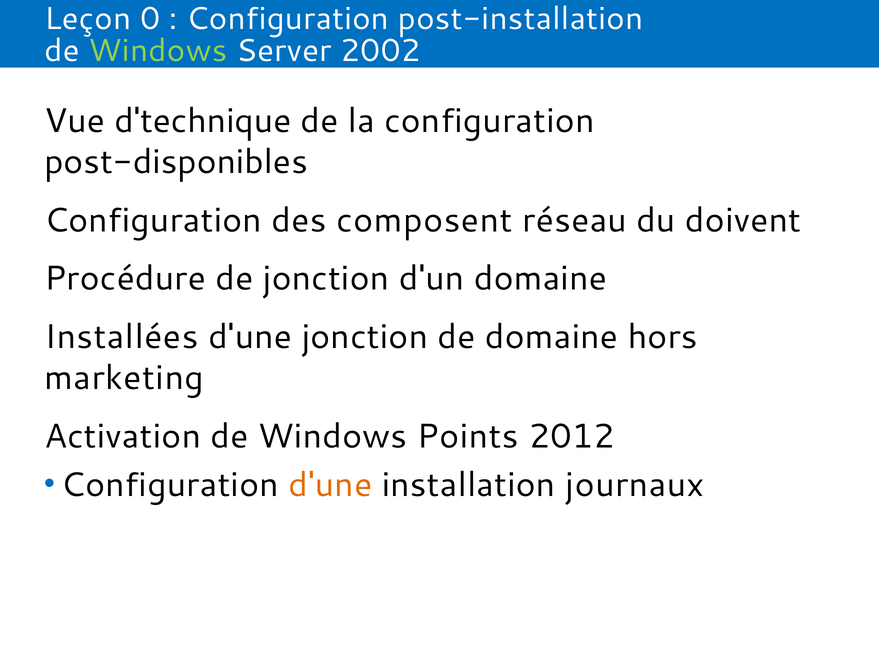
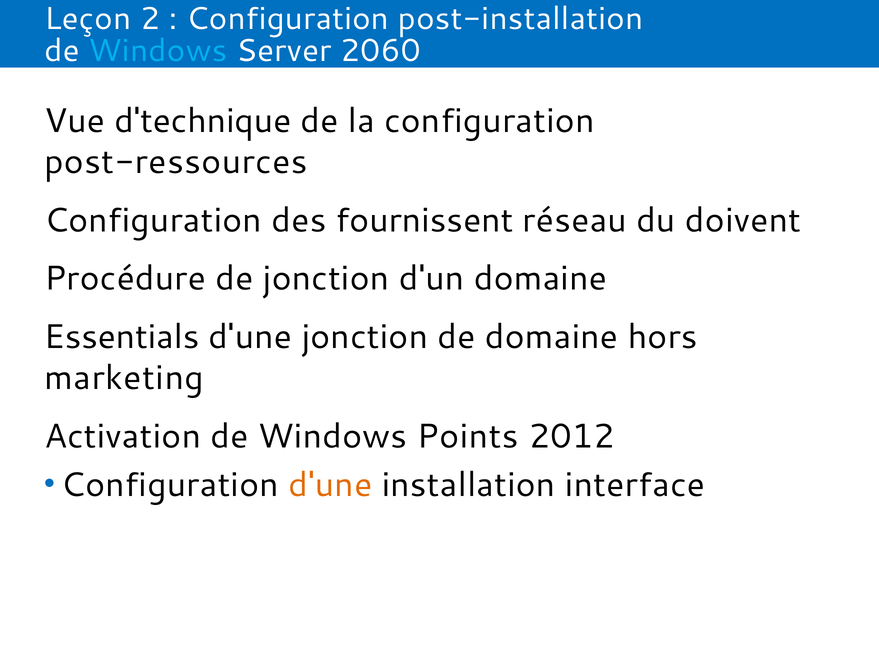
0: 0 -> 2 (150, 19)
Windows colour: light green -> light blue (158, 51)
2002: 2002 -> 2060 (381, 51)
post-disponibles: post-disponibles -> post-ressources (176, 162)
composent: composent -> fournissent (425, 220)
Installées: Installées -> Essentials (122, 337)
journaux: journaux -> interface (635, 485)
